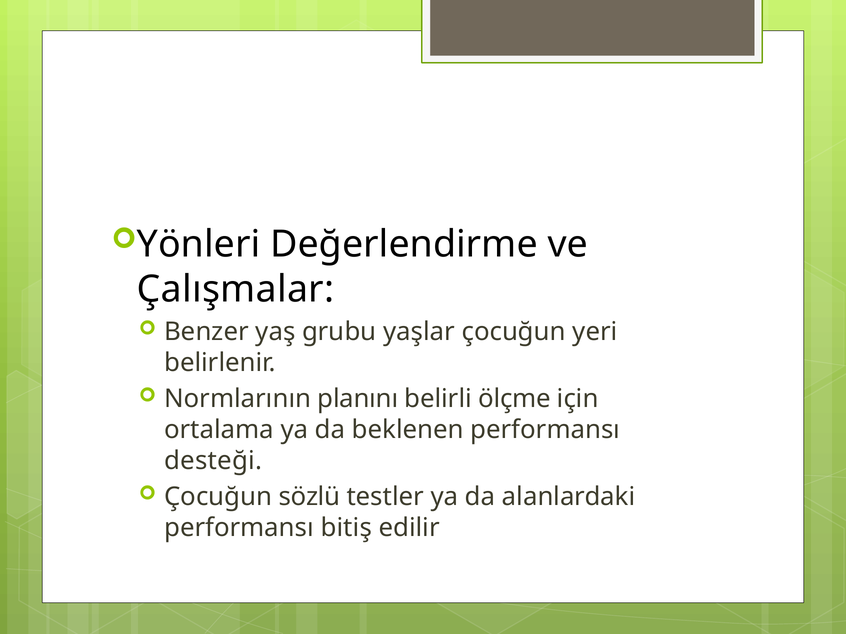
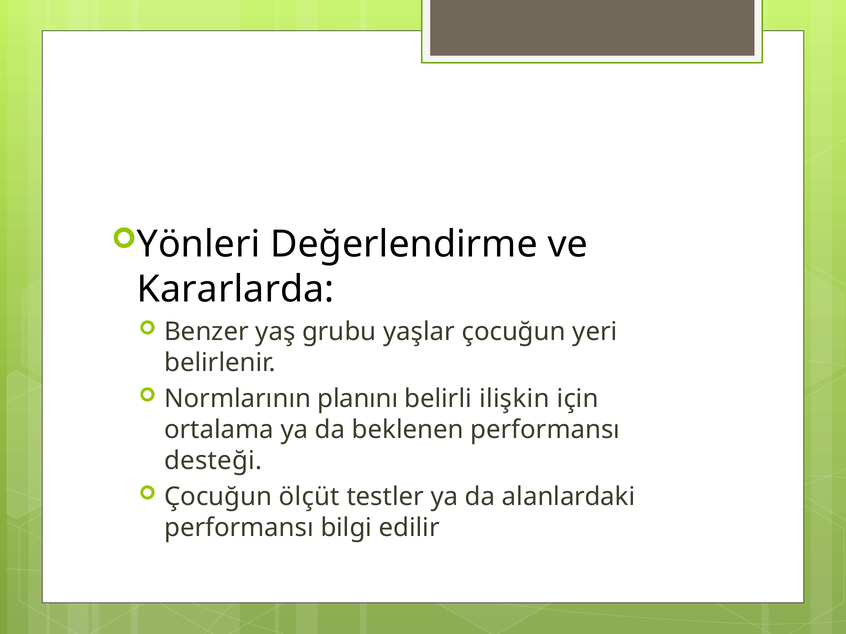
Çalışmalar: Çalışmalar -> Kararlarda (236, 290)
ölçme: ölçme -> ilişkin (514, 399)
sözlü: sözlü -> ölçüt (309, 497)
bitiş: bitiş -> bilgi (346, 528)
